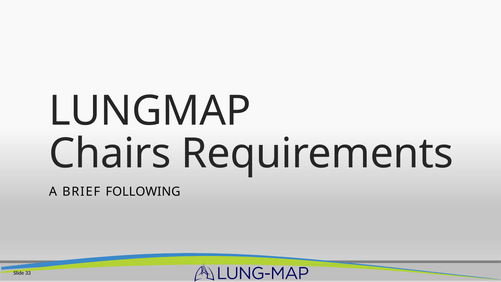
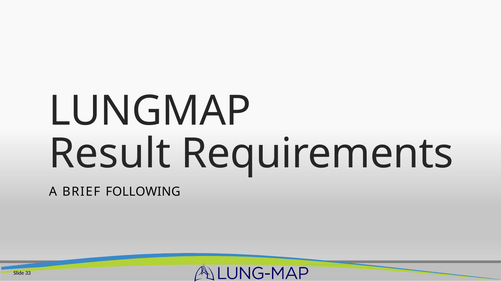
Chairs: Chairs -> Result (110, 154)
